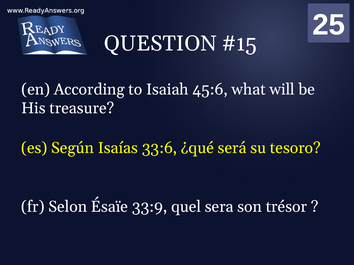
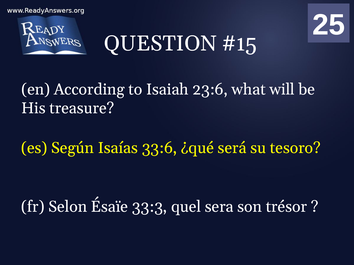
45:6: 45:6 -> 23:6 (210, 90)
33:9: 33:9 -> 33:3 (150, 207)
